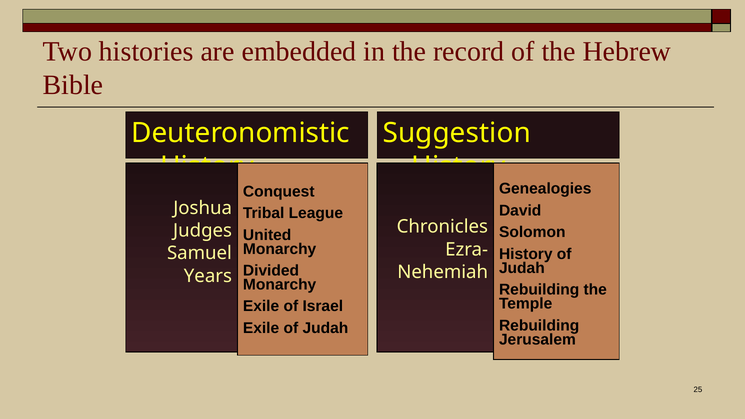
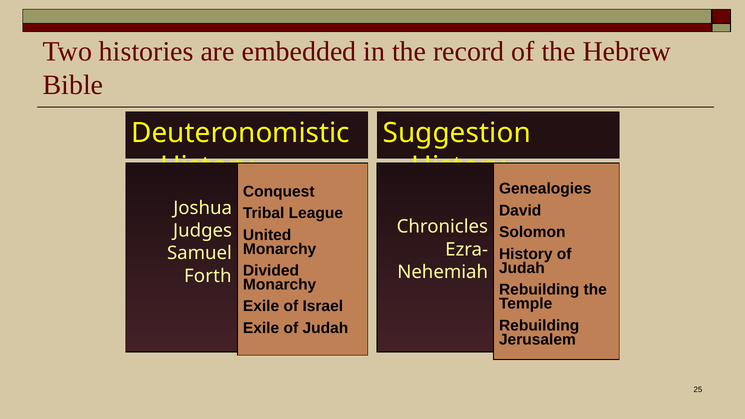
Years: Years -> Forth (208, 276)
